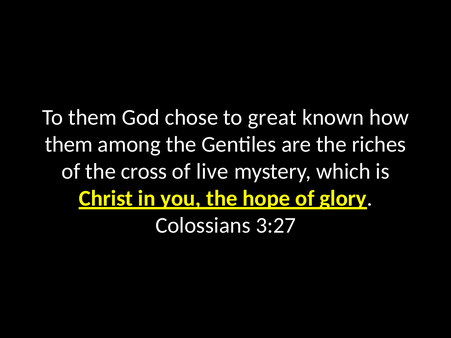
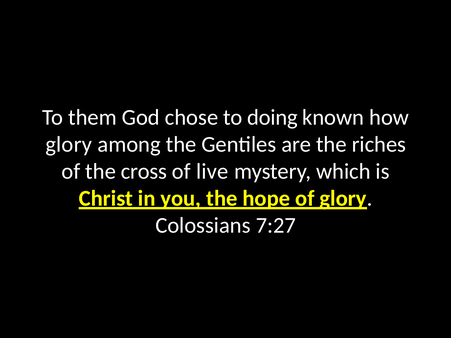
great: great -> doing (272, 117)
them: them -> glory (69, 144)
3:27: 3:27 -> 7:27 (276, 226)
